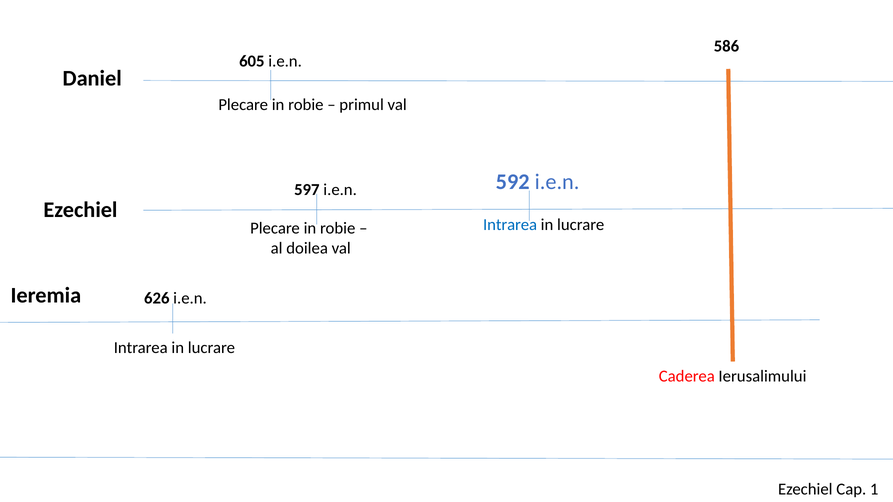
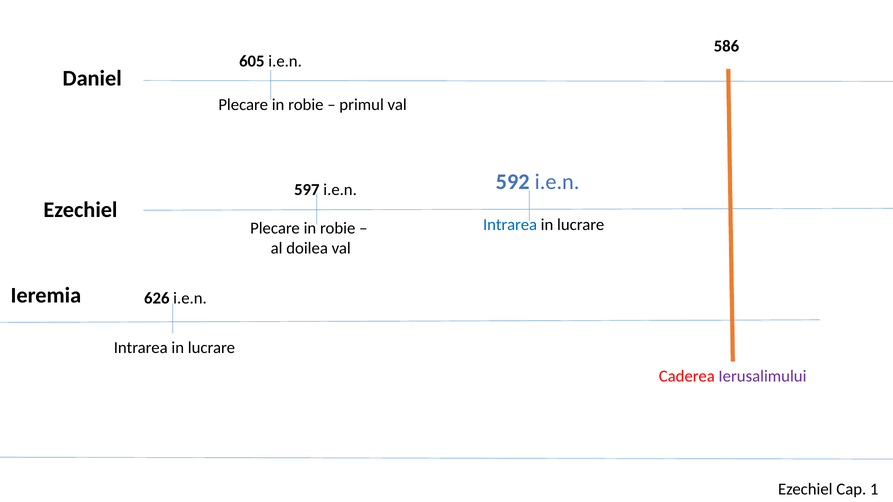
Ierusalimului colour: black -> purple (762, 376)
